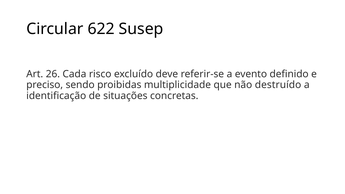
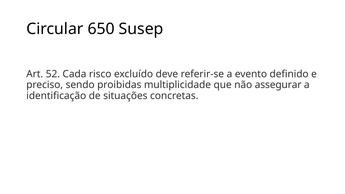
622: 622 -> 650 (101, 29)
26: 26 -> 52 (53, 74)
destruído: destruído -> assegurar (278, 85)
